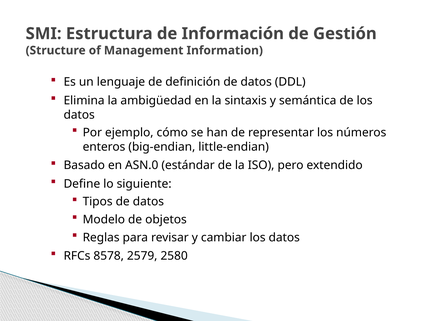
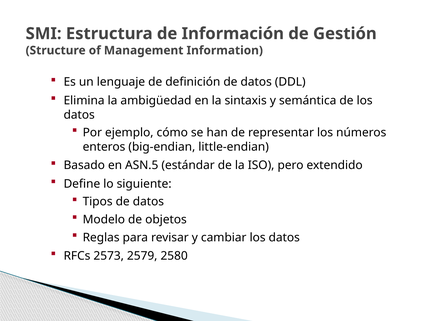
ASN.0: ASN.0 -> ASN.5 (142, 165)
8578: 8578 -> 2573 (109, 256)
